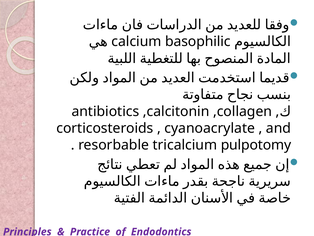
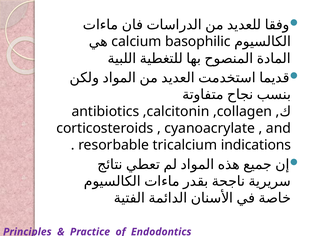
pulpotomy: pulpotomy -> indications (256, 145)
